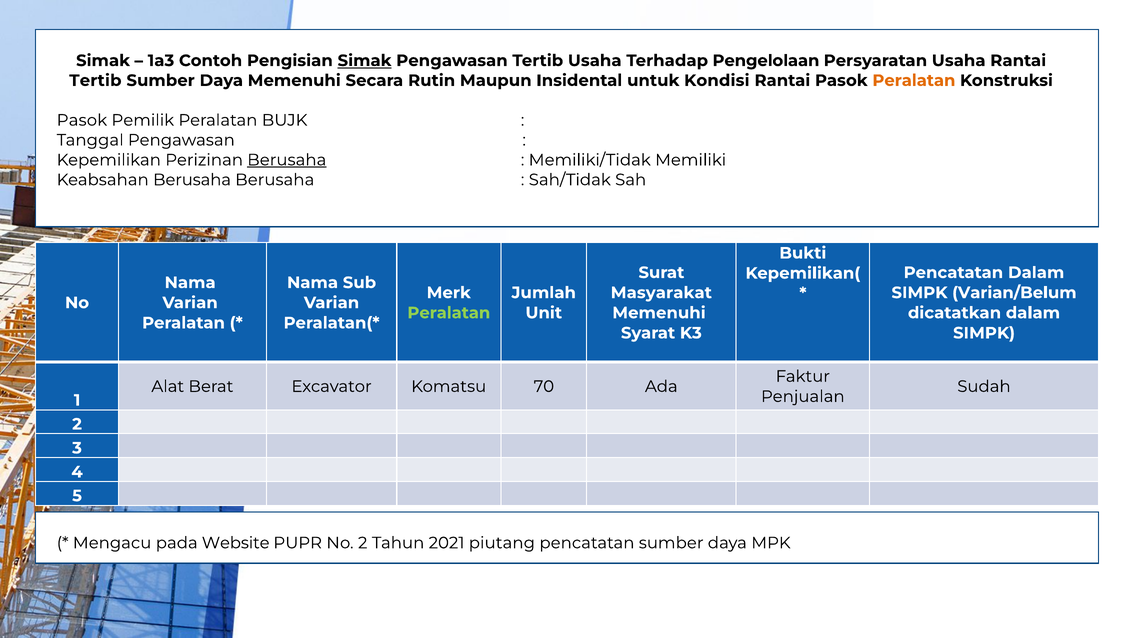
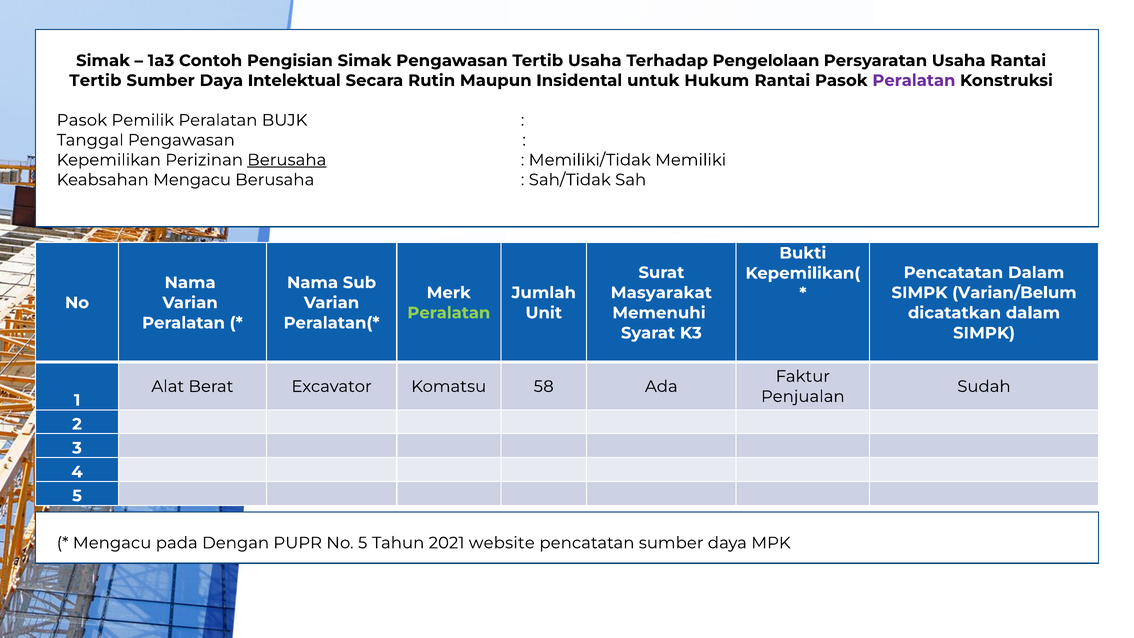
Simak underline: present -> none (365, 61)
Daya Memenuhi: Memenuhi -> Intelektual (294, 80)
Kondisi: Kondisi -> Hukum (717, 80)
Peralatan colour: orange -> purple (914, 80)
Keabsahan Berusaha: Berusaha -> Mengacu (192, 180)
70: 70 -> 58 (544, 386)
Website: Website -> Dengan (236, 543)
No 2: 2 -> 5 (363, 543)
piutang: piutang -> website (502, 543)
